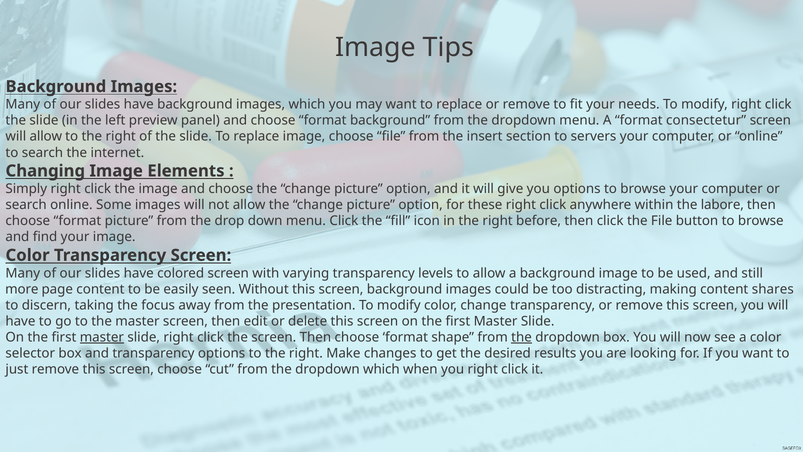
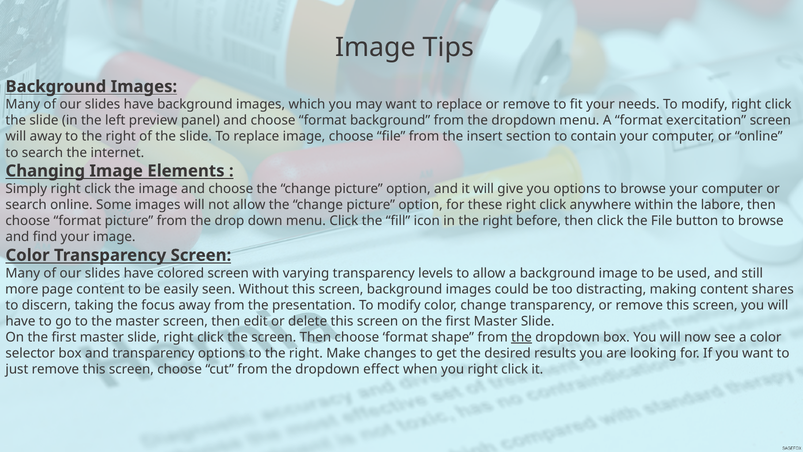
consectetur: consectetur -> exercitation (706, 120)
will allow: allow -> away (46, 136)
servers: servers -> contain (594, 136)
master underline: present -> none (102, 337)
dropdown which: which -> effect (381, 369)
